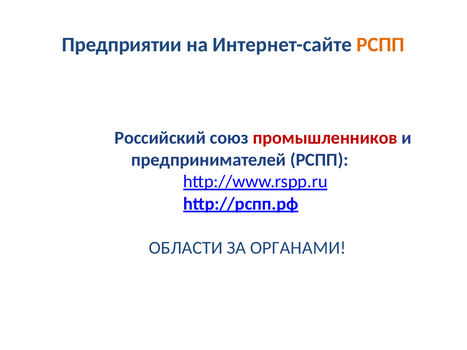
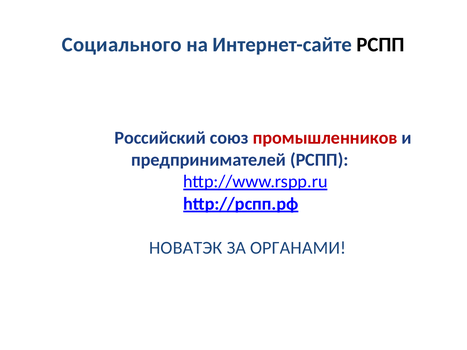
Предприятии: Предприятии -> Социального (122, 45)
РСПП colour: orange -> black (381, 45)
ОБЛАСТИ: ОБЛАСТИ -> НОВАТЭК (186, 248)
